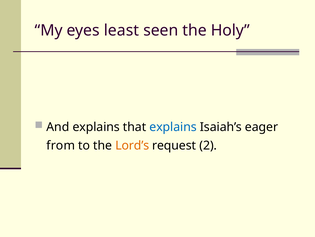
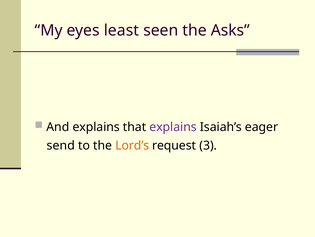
Holy: Holy -> Asks (230, 30)
explains colour: blue -> purple (173, 127)
from: from -> send (61, 145)
2: 2 -> 3 (208, 145)
